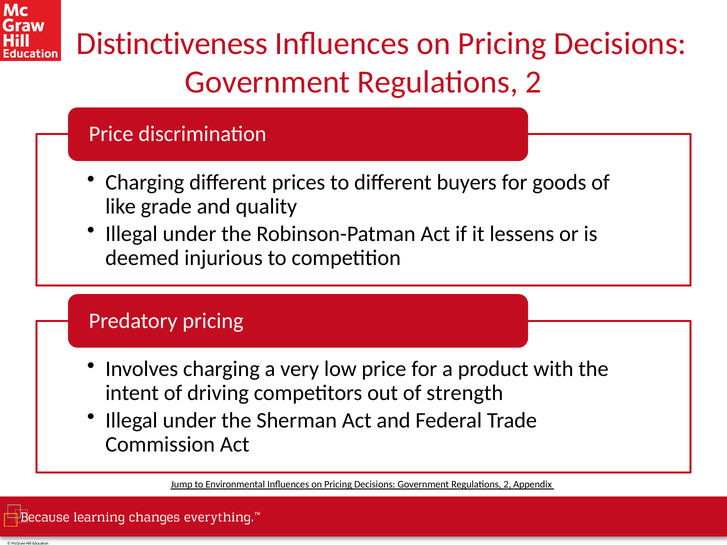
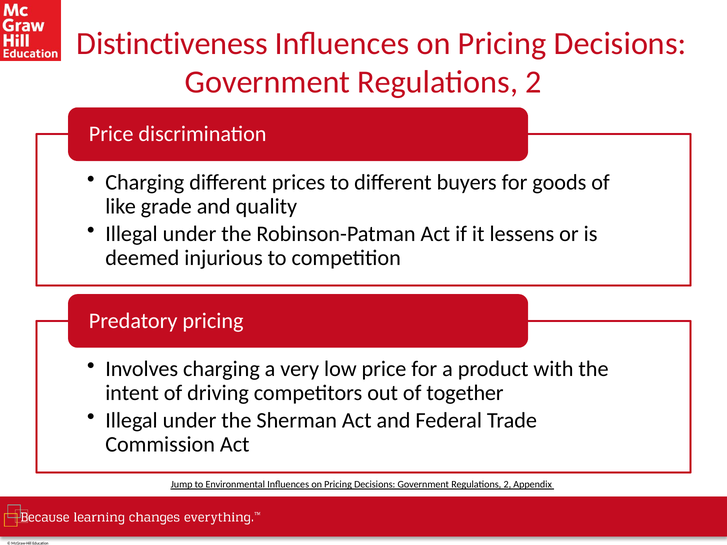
strength: strength -> together (465, 393)
